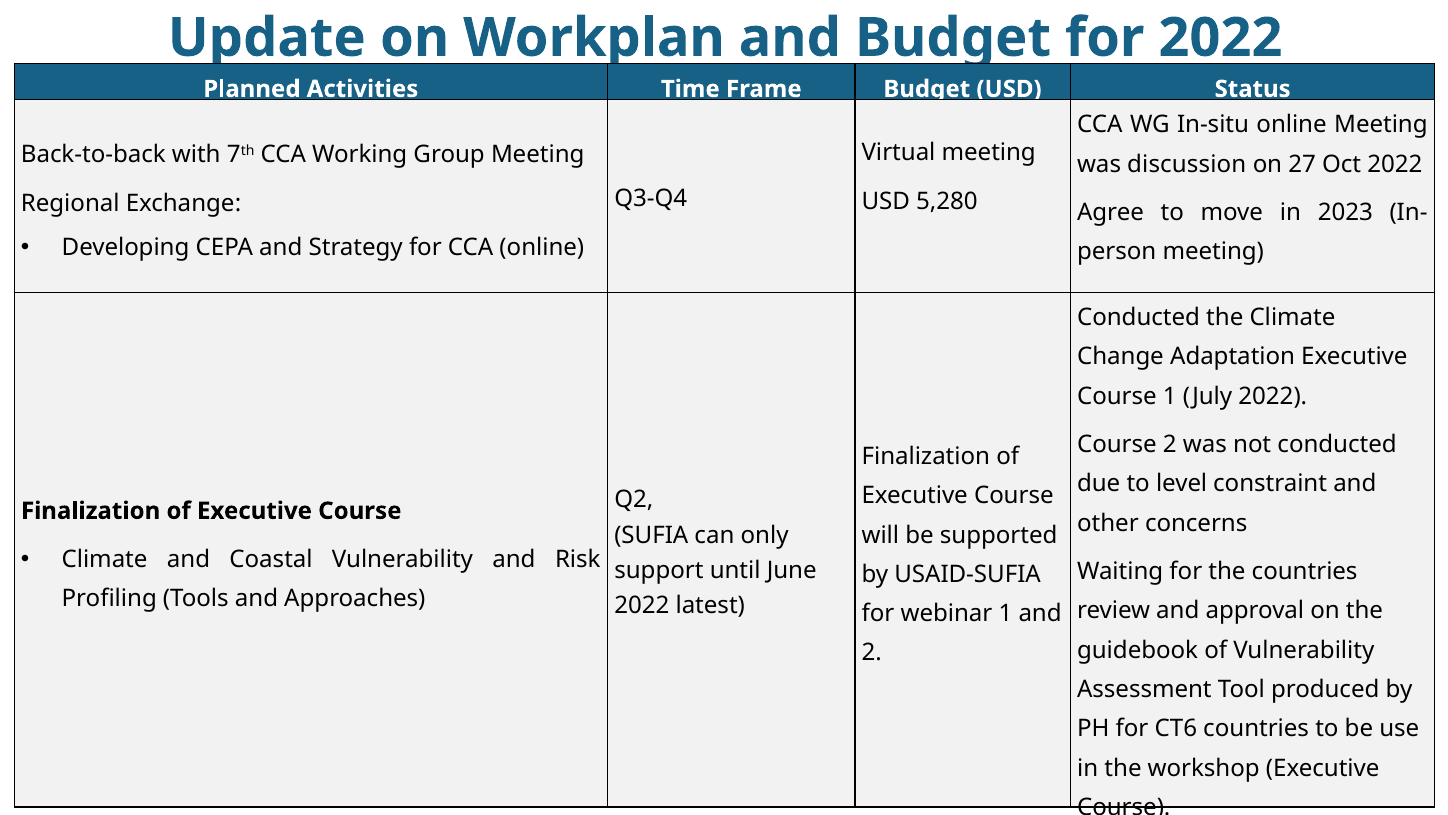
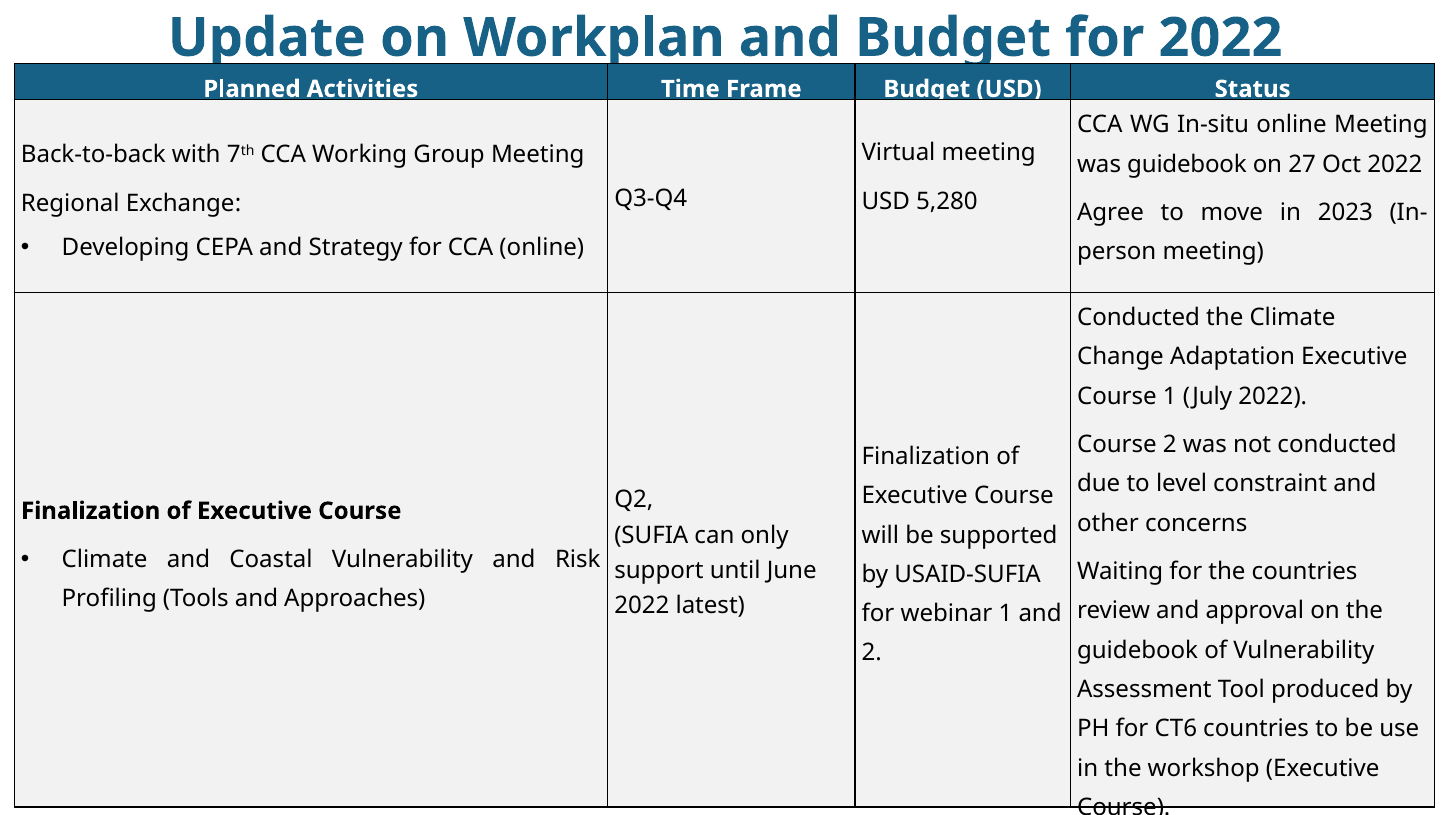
was discussion: discussion -> guidebook (1187, 164)
